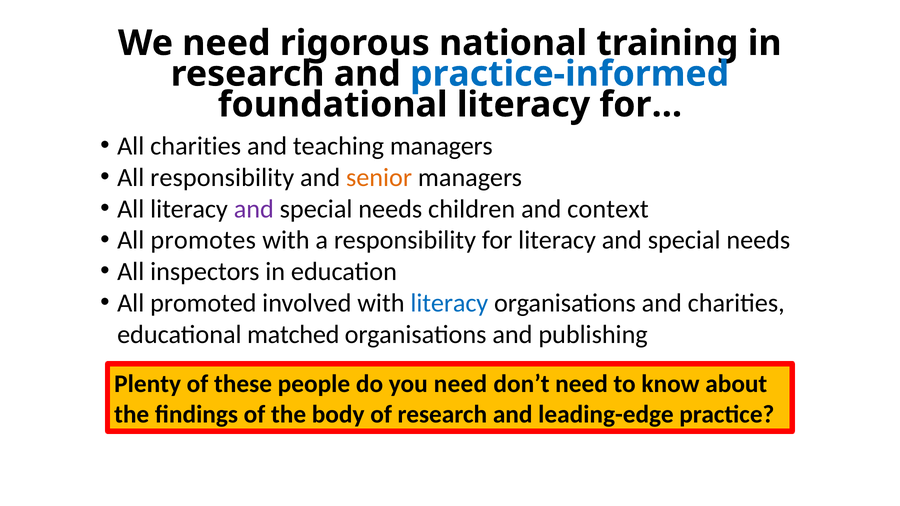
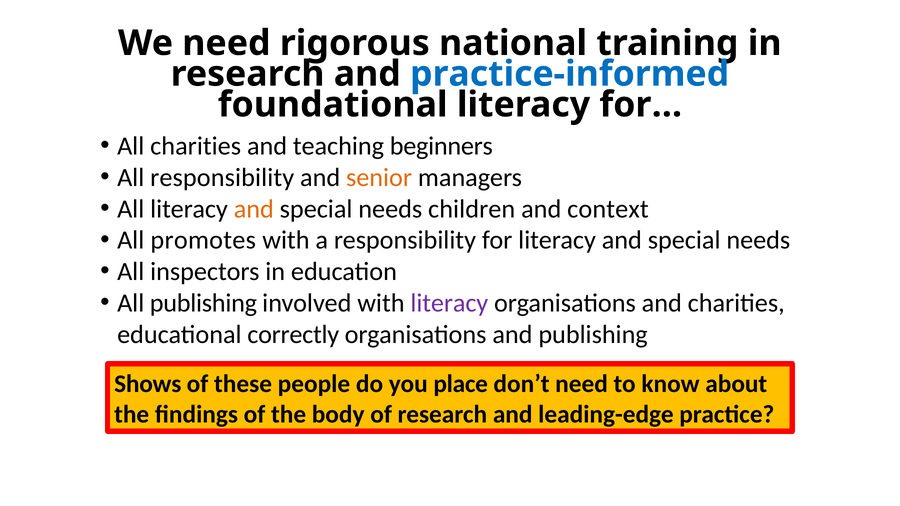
teaching managers: managers -> beginners (441, 146)
and colour: purple -> orange (254, 209)
All promoted: promoted -> publishing (203, 303)
literacy colour: blue -> purple (449, 303)
matched: matched -> correctly (293, 335)
Plenty: Plenty -> Shows (148, 384)
you need: need -> place (461, 384)
